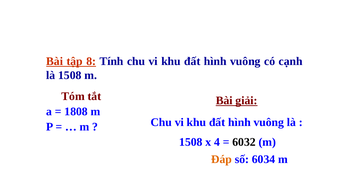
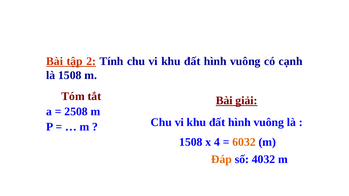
8: 8 -> 2 (91, 61)
1808: 1808 -> 2508 (76, 112)
6032 colour: black -> orange (244, 142)
6034: 6034 -> 4032 (264, 160)
